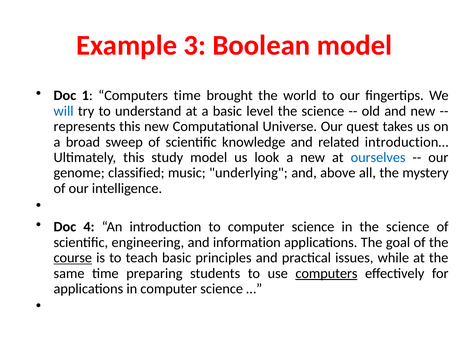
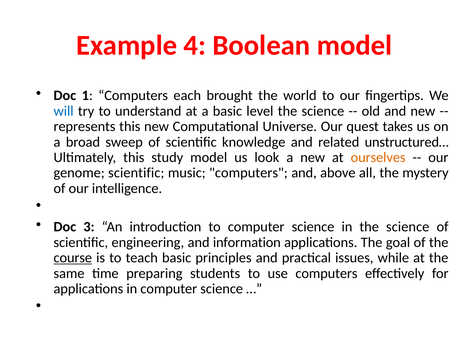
3: 3 -> 4 (195, 45)
Computers time: time -> each (187, 95)
introduction…: introduction… -> unstructured… (407, 142)
ourselves colour: blue -> orange (378, 157)
genome classified: classified -> scientific (136, 173)
music underlying: underlying -> computers (248, 173)
4: 4 -> 3 (89, 227)
computers underline: present -> none (326, 273)
